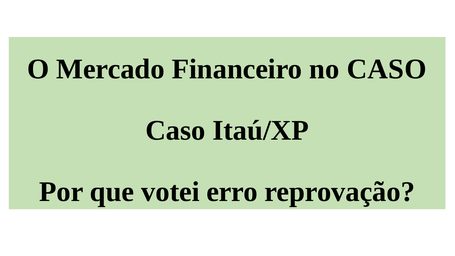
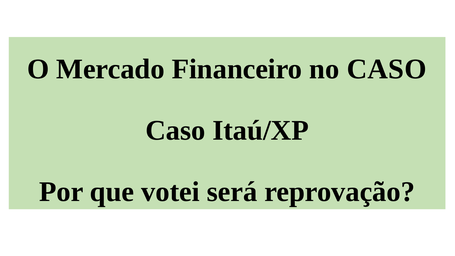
erro: erro -> será (232, 192)
